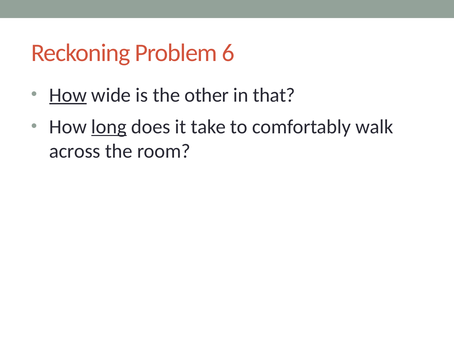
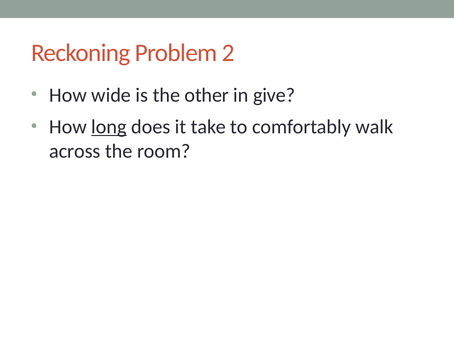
6: 6 -> 2 (228, 53)
How underline: present -> none (68, 95)
that: that -> give (274, 95)
